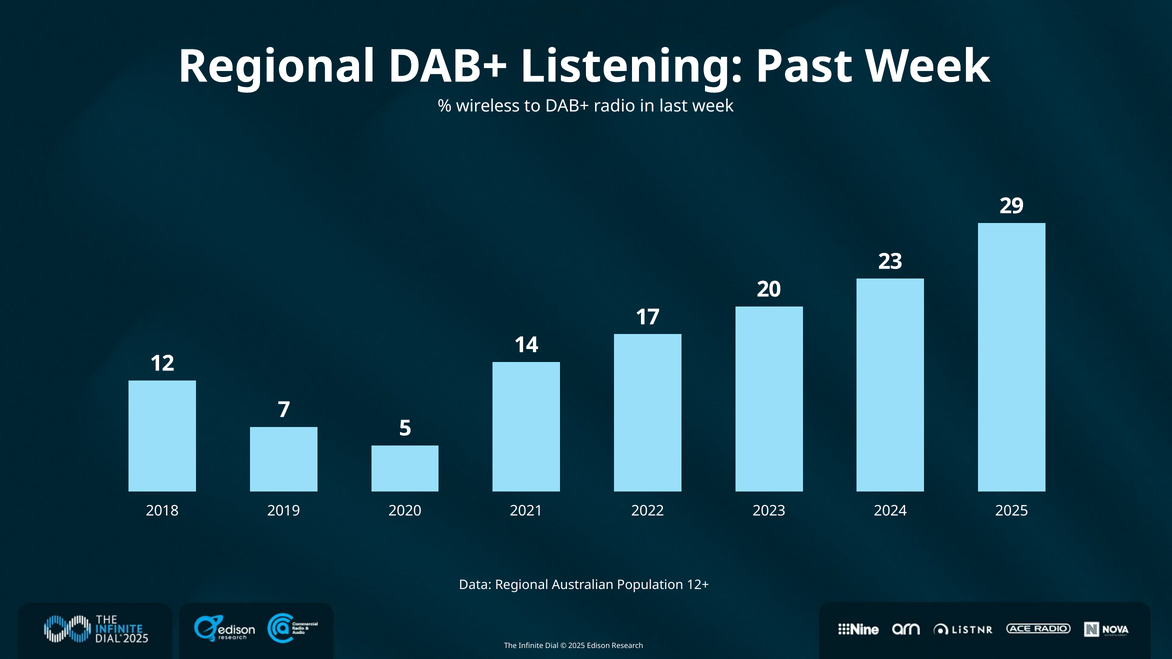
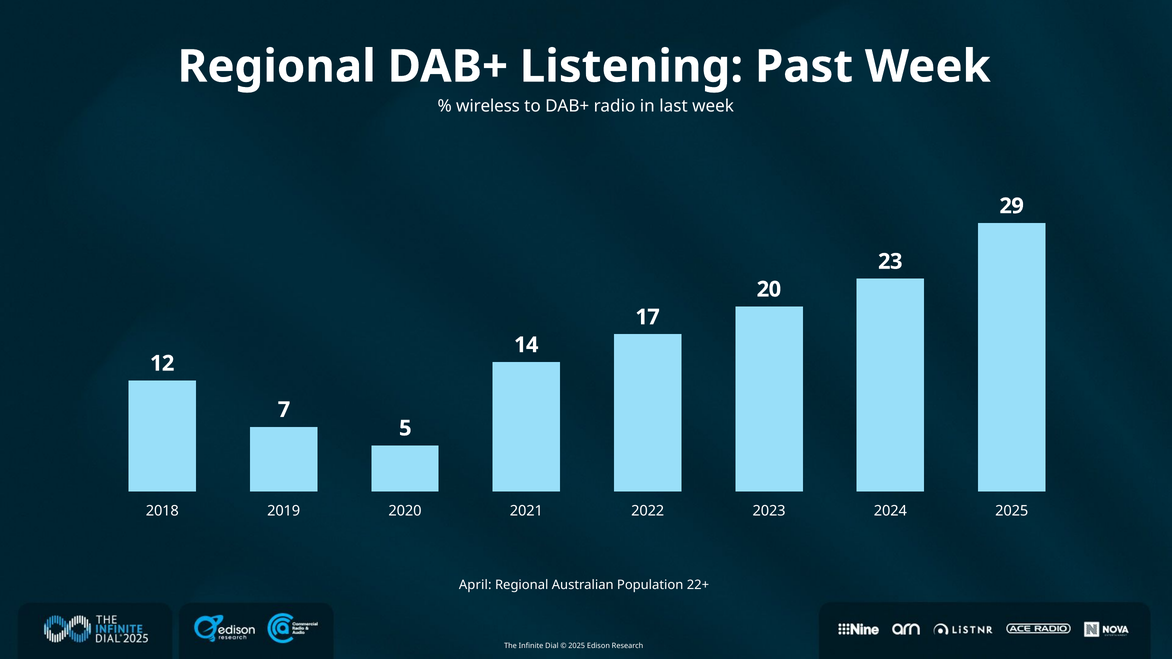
Data: Data -> April (475, 585)
12+: 12+ -> 22+ (698, 585)
